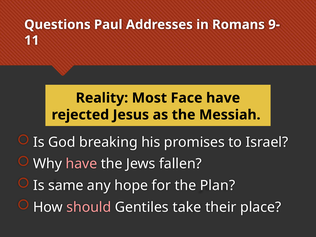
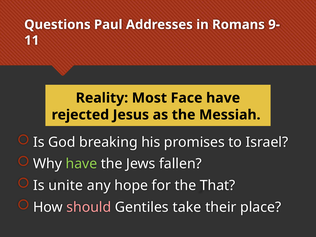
have colour: pink -> light green (81, 164)
same: same -> unite (66, 186)
Plan: Plan -> That (218, 186)
